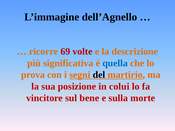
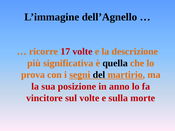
69: 69 -> 17 (65, 52)
quella colour: blue -> black (115, 63)
colui: colui -> anno (119, 87)
sul bene: bene -> volte (89, 98)
